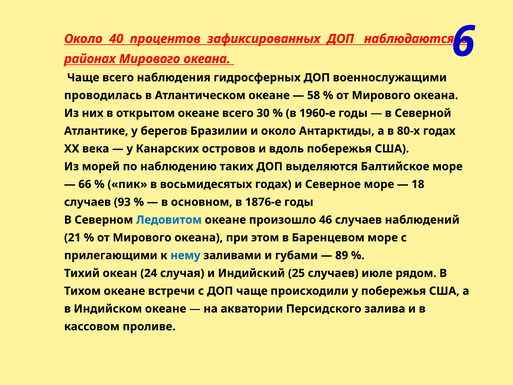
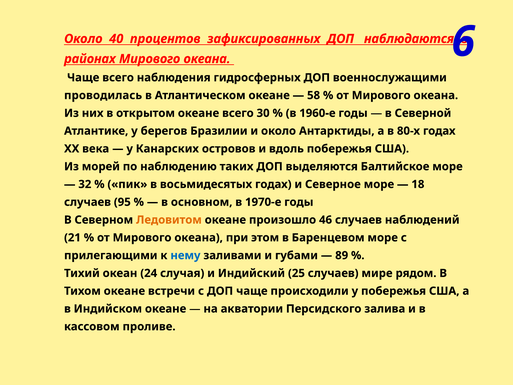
66: 66 -> 32 (85, 184)
93: 93 -> 95 (122, 202)
1876-е: 1876-е -> 1970-е (263, 202)
Ледовитом colour: blue -> orange (169, 220)
июле: июле -> мире (377, 273)
